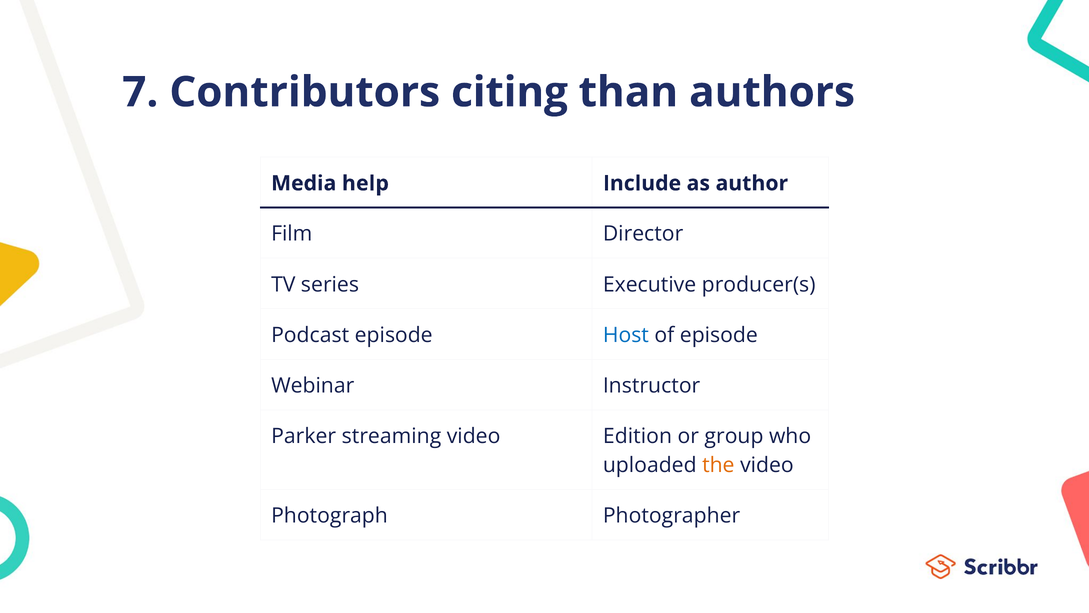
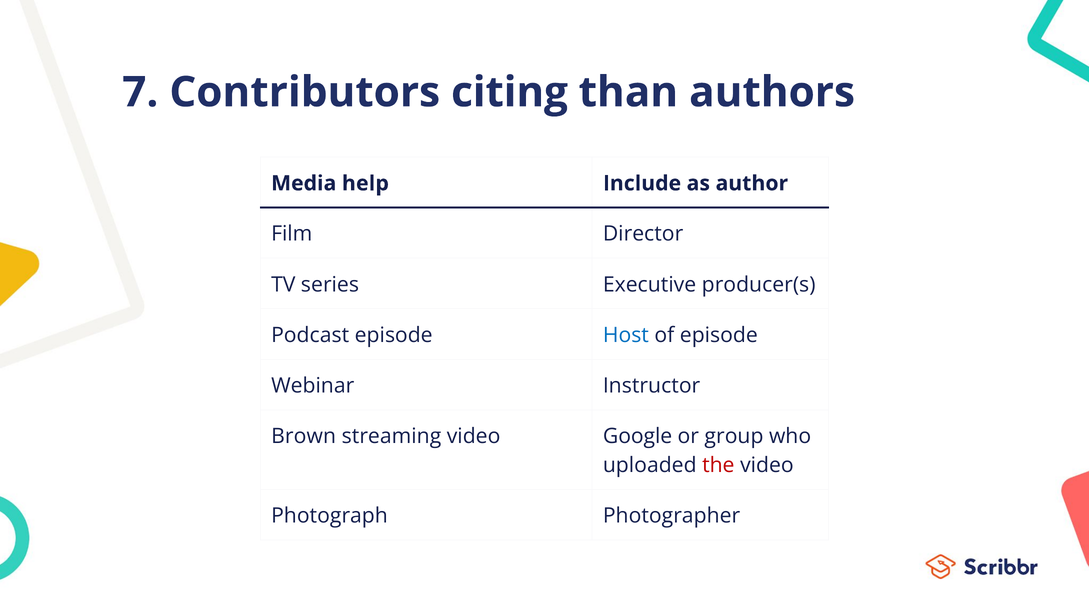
Parker: Parker -> Brown (304, 436)
Edition: Edition -> Google (638, 436)
the colour: orange -> red (718, 465)
